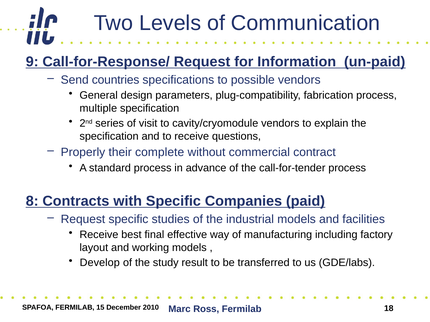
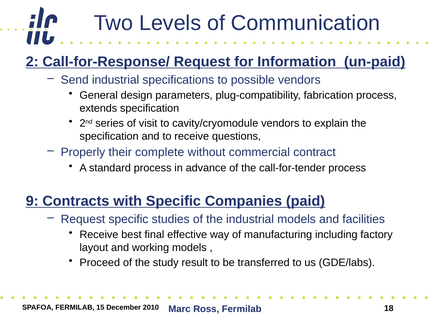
9: 9 -> 2 (32, 62)
Send countries: countries -> industrial (116, 80)
multiple: multiple -> extends (98, 108)
8: 8 -> 9 (32, 201)
Develop: Develop -> Proceed (100, 263)
